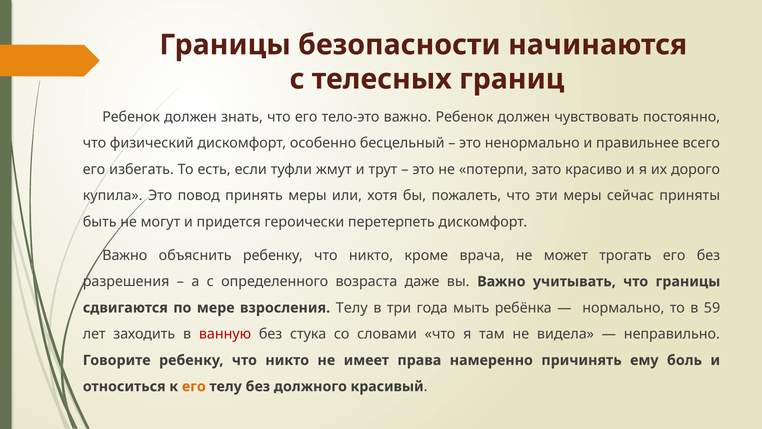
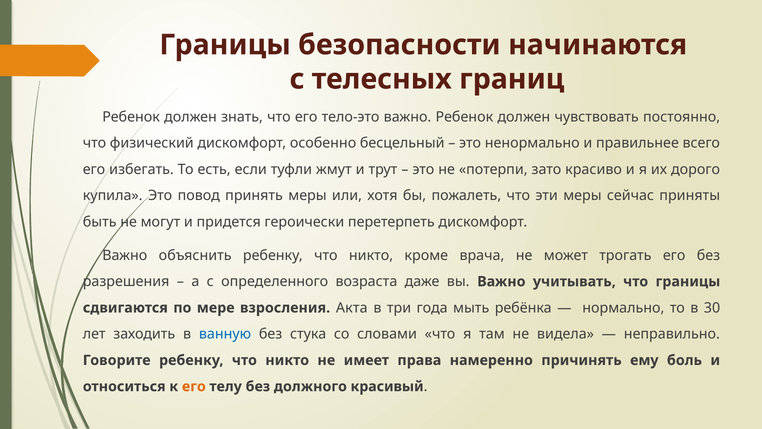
взросления Телу: Телу -> Акта (352, 308)
59: 59 -> 30 (712, 308)
ванную colour: red -> blue (225, 334)
